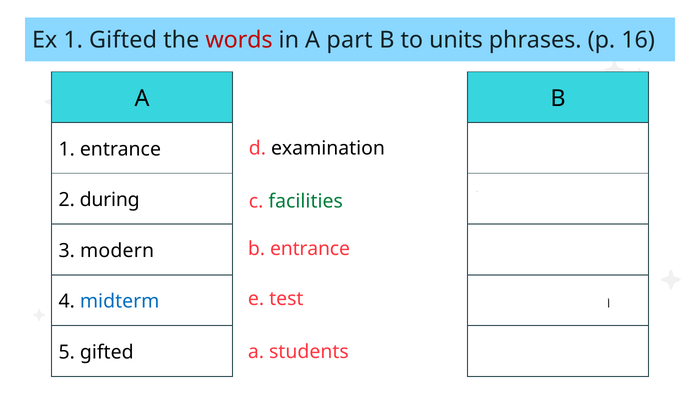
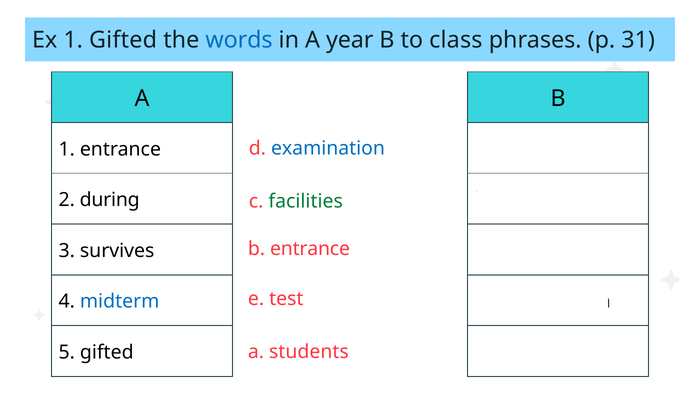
words colour: red -> blue (239, 40)
part: part -> year (350, 40)
units: units -> class (456, 40)
16: 16 -> 31 (638, 40)
examination colour: black -> blue (328, 148)
modern: modern -> survives (117, 250)
